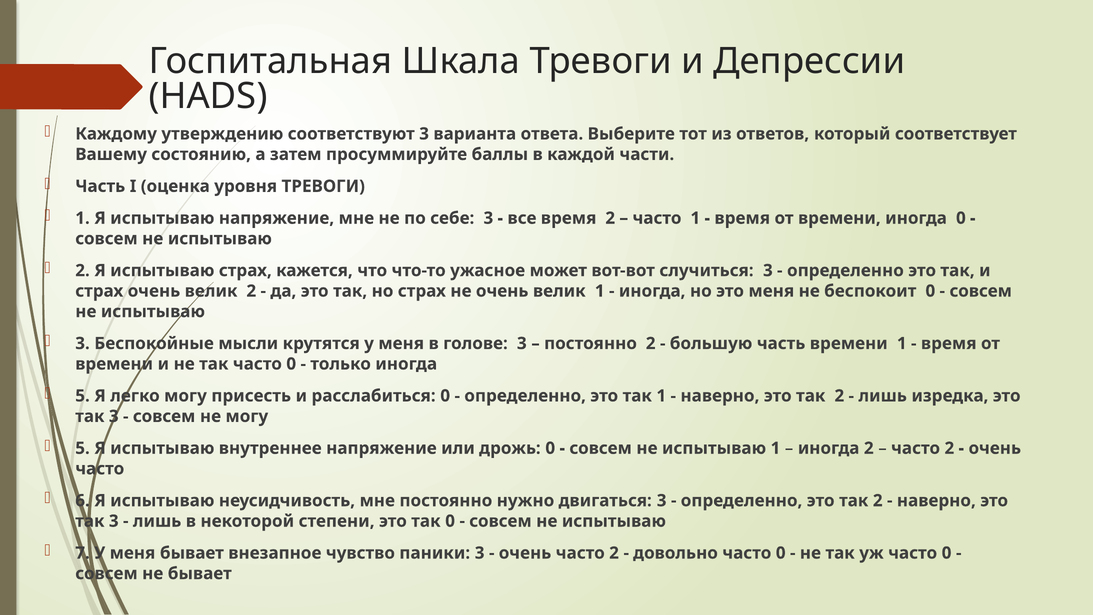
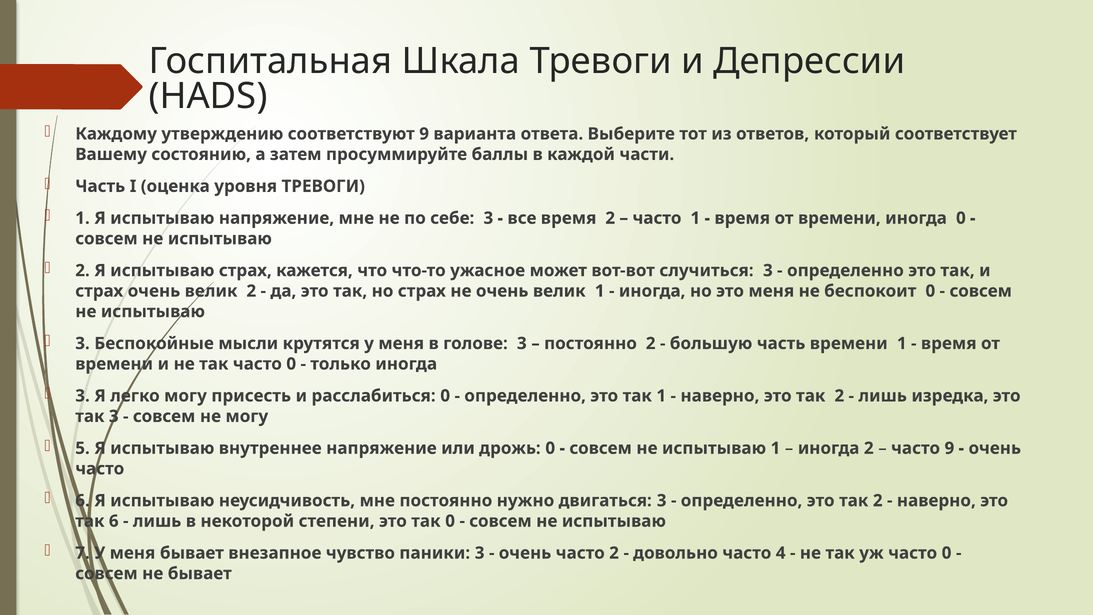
соответствуют 3: 3 -> 9 (424, 134)
5: 5 -> 3 (83, 396)
2: 2 -> 9 (949, 448)
3: 3 -> 6 (114, 521)
довольно часто 0: 0 -> 4 (781, 553)
